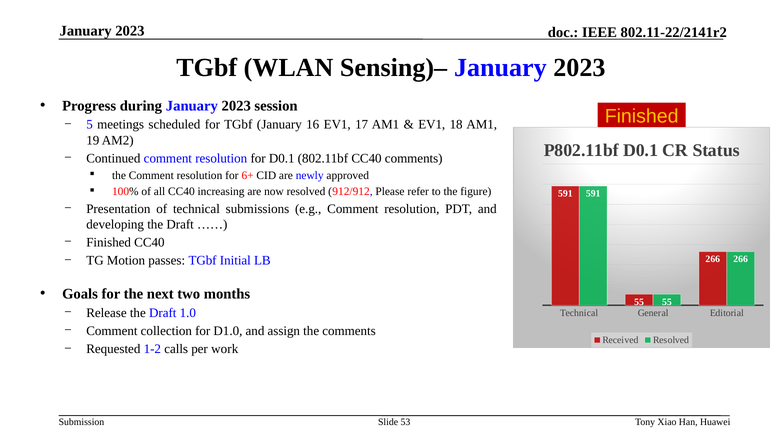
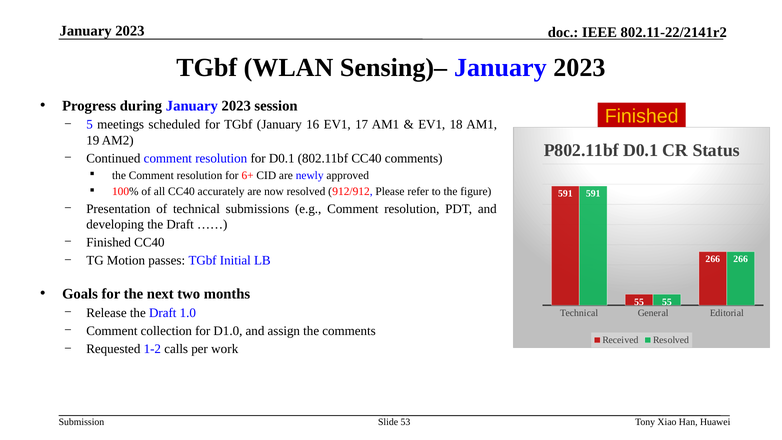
increasing: increasing -> accurately (221, 191)
